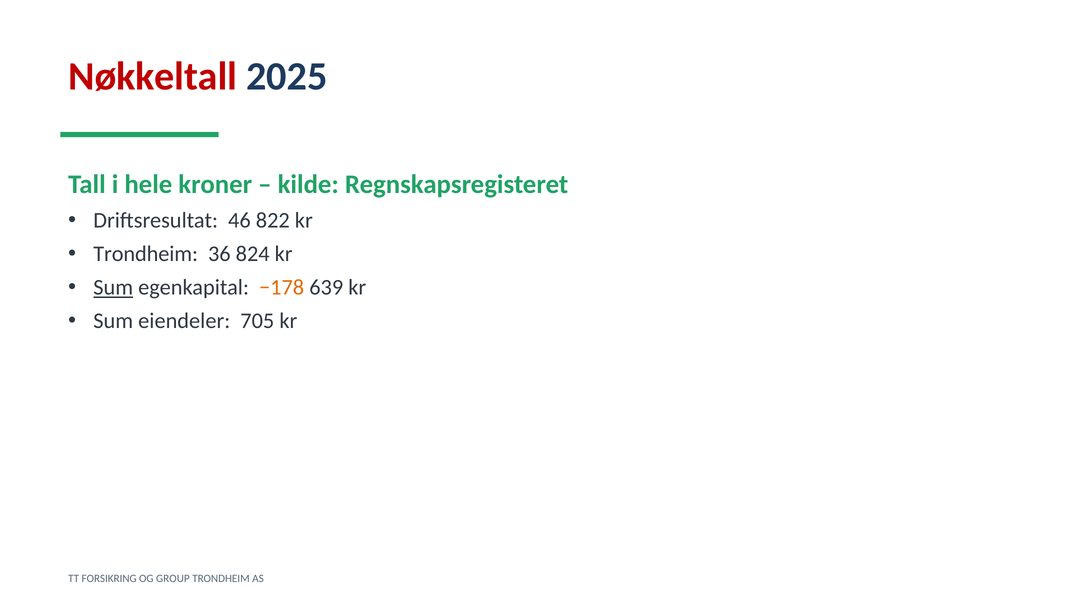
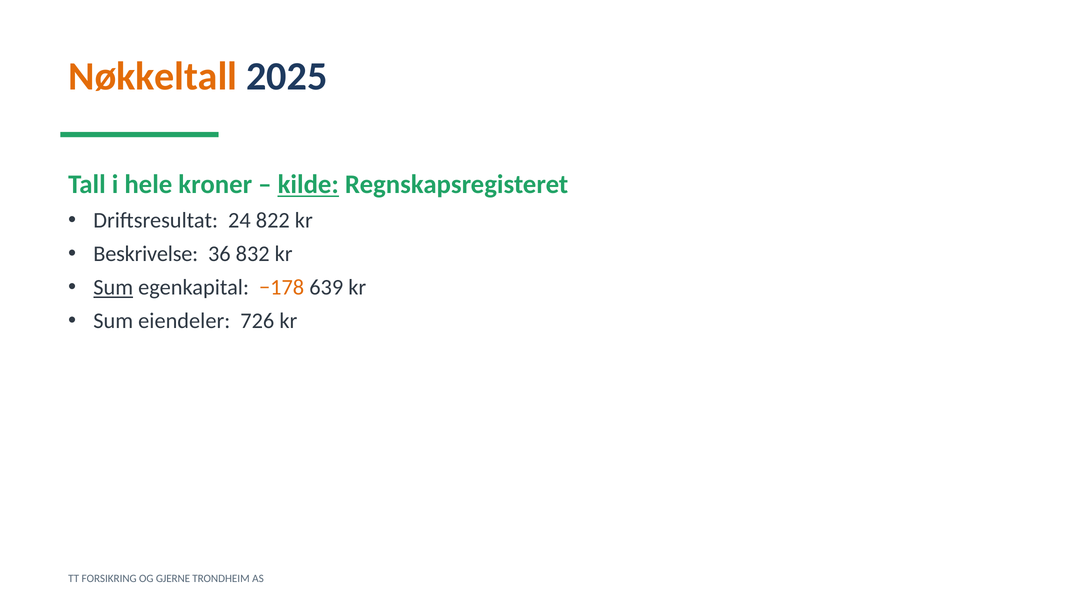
Nøkkeltall colour: red -> orange (153, 77)
kilde underline: none -> present (308, 185)
46: 46 -> 24 (239, 220)
Trondheim: Trondheim -> Beskrivelse (146, 254)
824: 824 -> 832 (253, 254)
705: 705 -> 726 (257, 321)
GROUP: GROUP -> GJERNE (173, 579)
